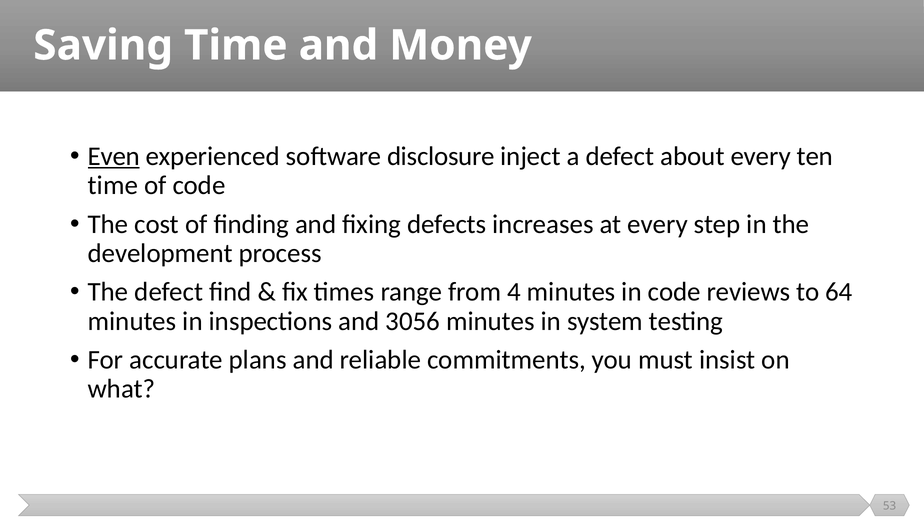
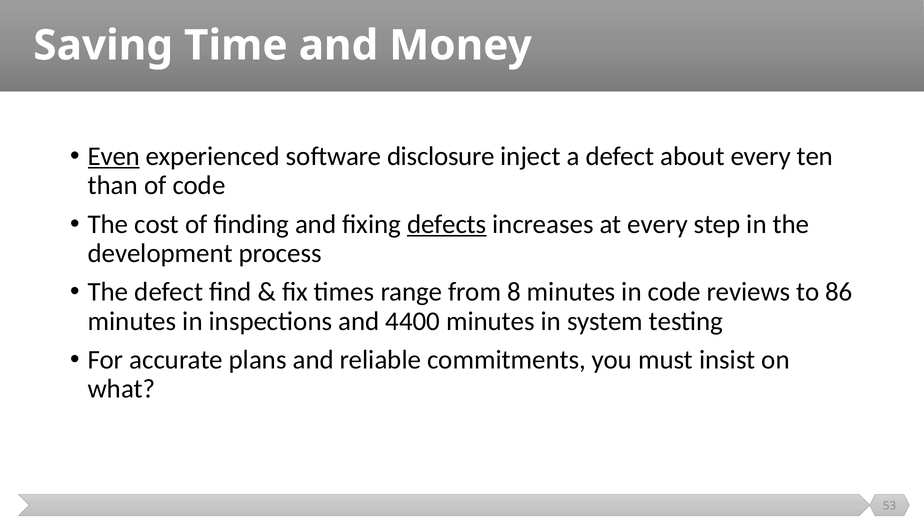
time: time -> than (113, 185)
defects underline: none -> present (447, 224)
4: 4 -> 8 (514, 292)
64: 64 -> 86 (839, 292)
3056: 3056 -> 4400 (413, 321)
